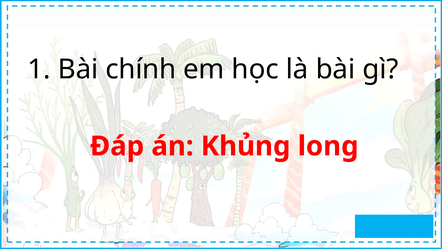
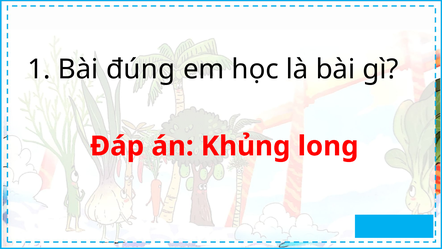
chính: chính -> đúng (141, 69)
